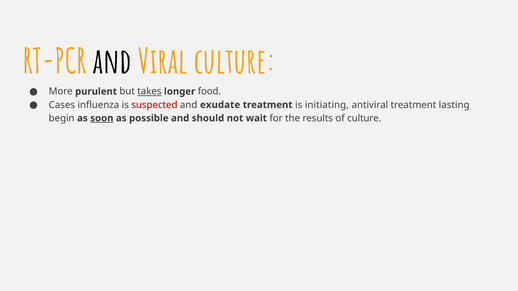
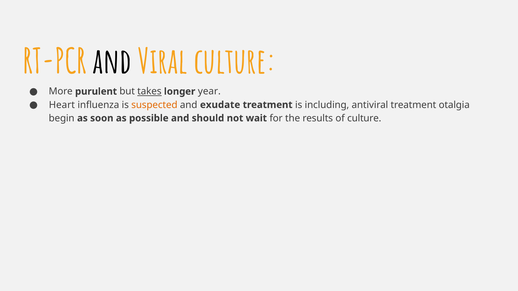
food: food -> year (209, 92)
Cases: Cases -> Heart (62, 105)
suspected colour: red -> orange (154, 105)
initiating: initiating -> including (327, 105)
lasting: lasting -> otalgia (454, 105)
soon underline: present -> none (102, 118)
